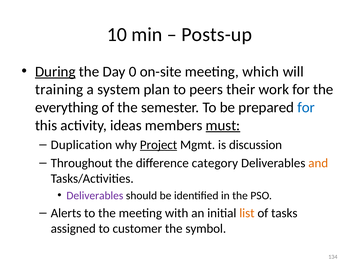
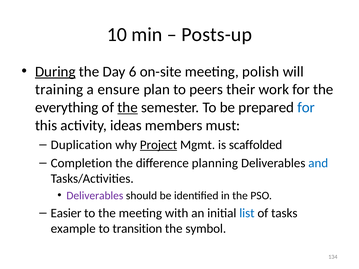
0: 0 -> 6 (133, 72)
which: which -> polish (261, 72)
system: system -> ensure (119, 90)
the underline: none -> present (128, 108)
must underline: present -> none (223, 125)
discussion: discussion -> scaffolded (256, 145)
Throughout: Throughout -> Completion (82, 163)
category: category -> planning (215, 163)
and colour: orange -> blue (318, 163)
Alerts: Alerts -> Easier (66, 213)
list colour: orange -> blue (247, 213)
assigned: assigned -> example (73, 229)
customer: customer -> transition (137, 229)
